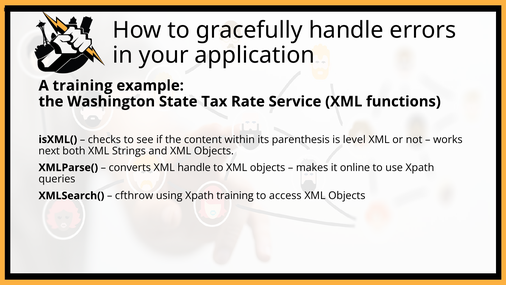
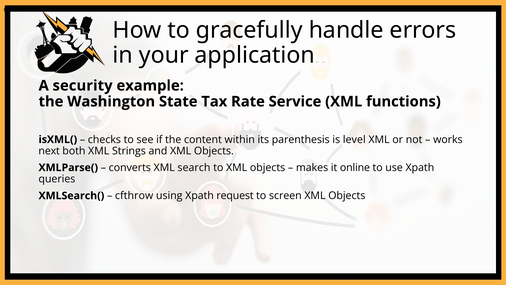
A training: training -> security (83, 86)
XML handle: handle -> search (194, 167)
Xpath training: training -> request (235, 195)
access: access -> screen (285, 195)
